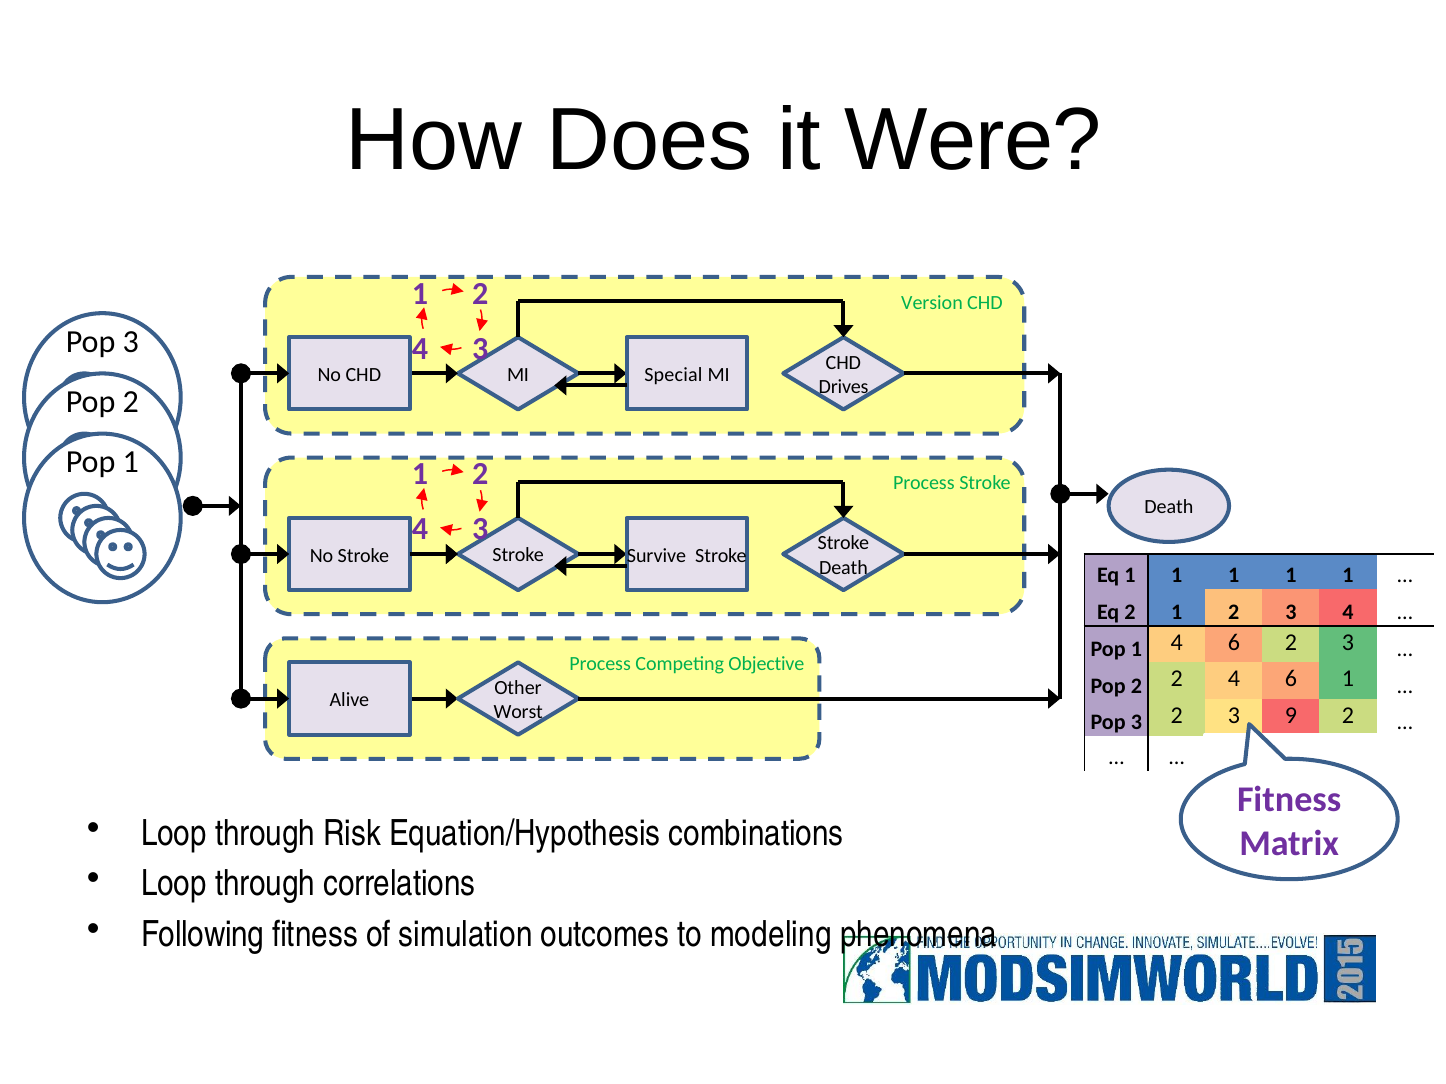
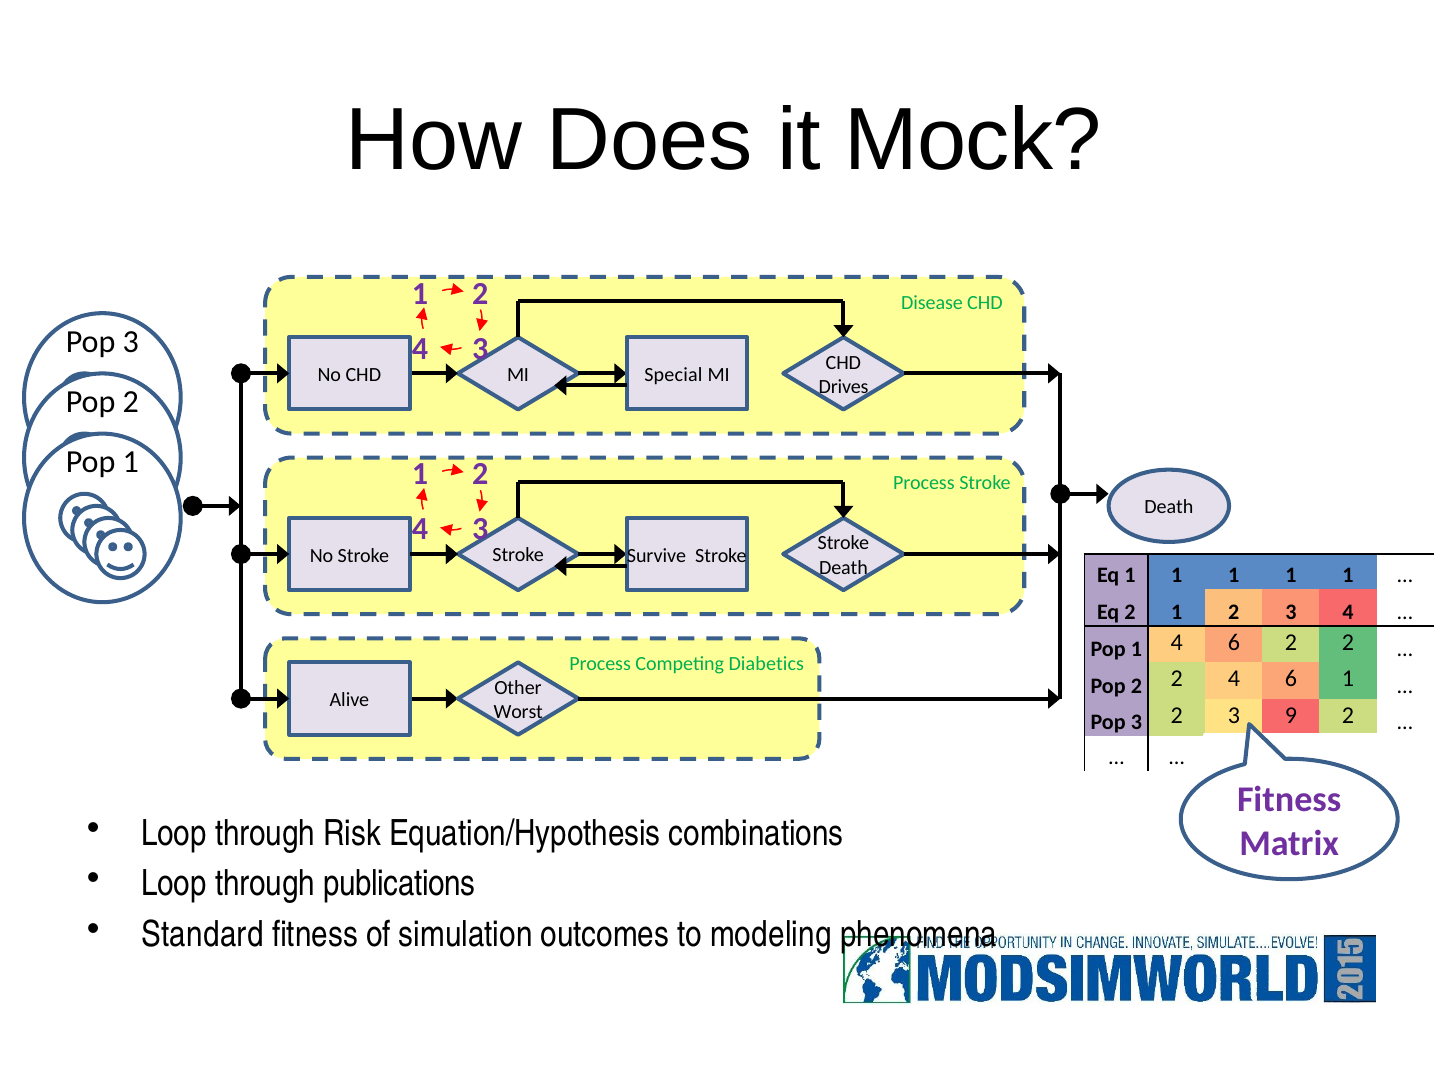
Were: Were -> Mock (973, 140)
Version: Version -> Disease (932, 303)
6 2 3: 3 -> 2 (1348, 642)
Objective: Objective -> Diabetics (766, 664)
correlations: correlations -> publications (399, 884)
Following: Following -> Standard (202, 935)
